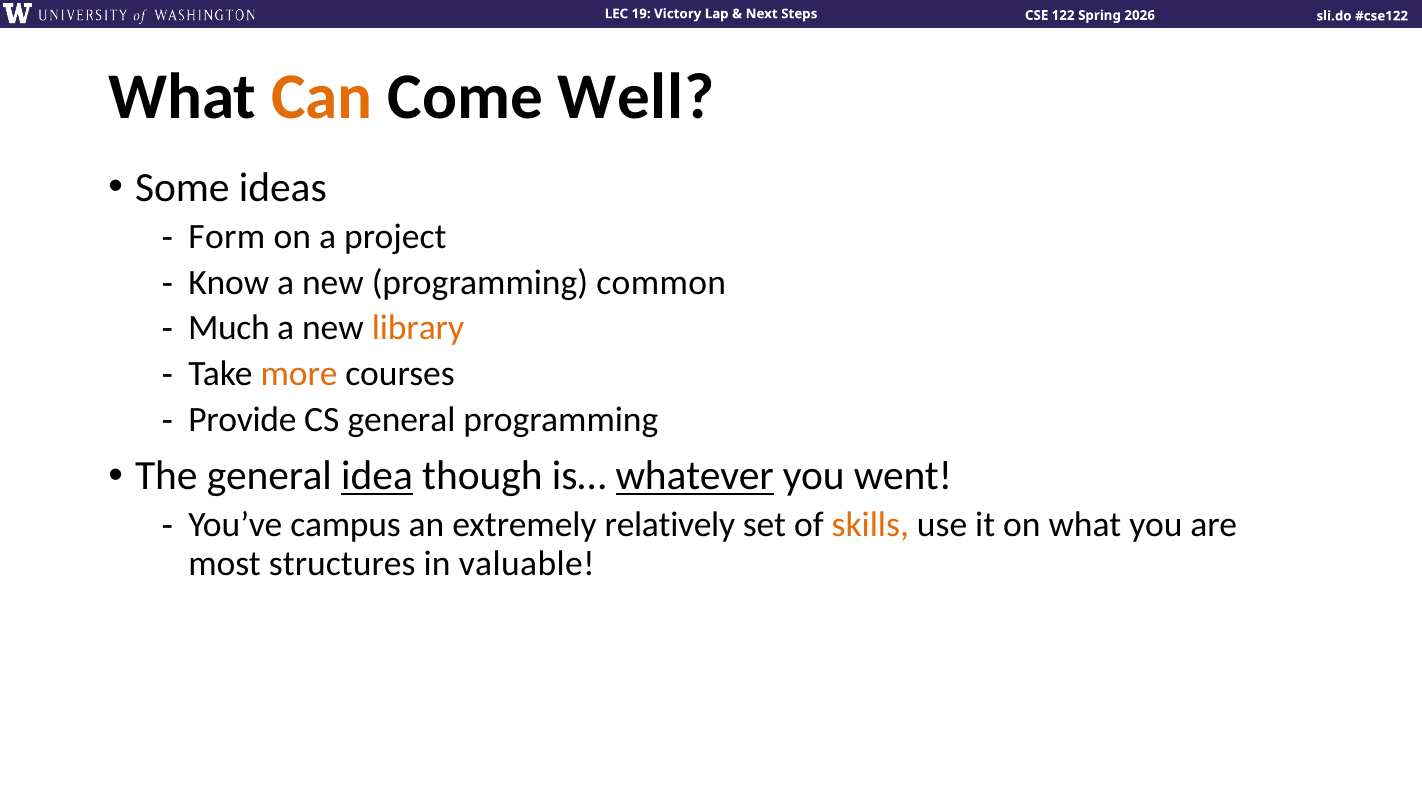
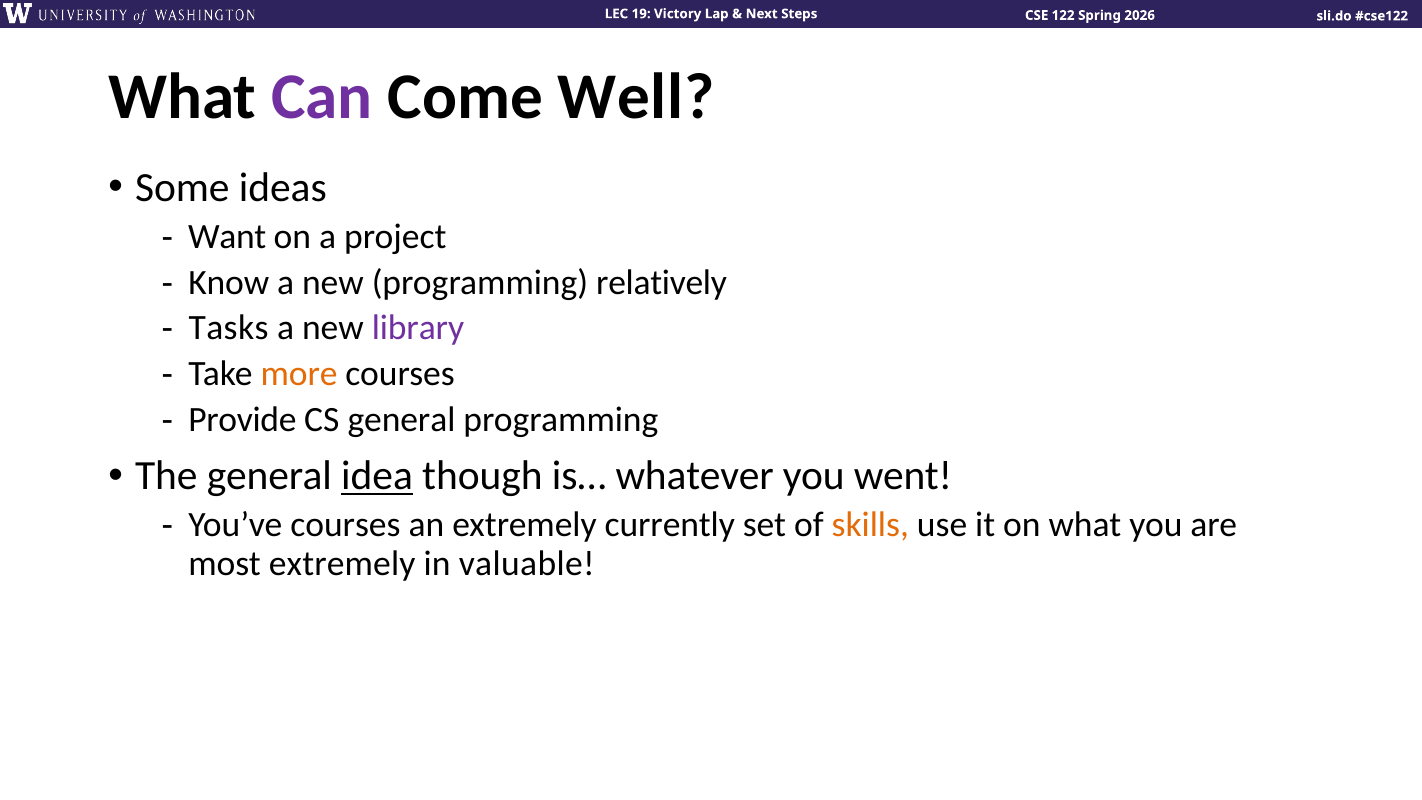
Can colour: orange -> purple (322, 97)
Form: Form -> Want (227, 236)
common: common -> relatively (662, 282)
Much: Much -> Tasks (229, 328)
library colour: orange -> purple (418, 328)
whatever underline: present -> none (695, 476)
You’ve campus: campus -> courses (345, 525)
relatively: relatively -> currently (670, 525)
most structures: structures -> extremely (342, 563)
